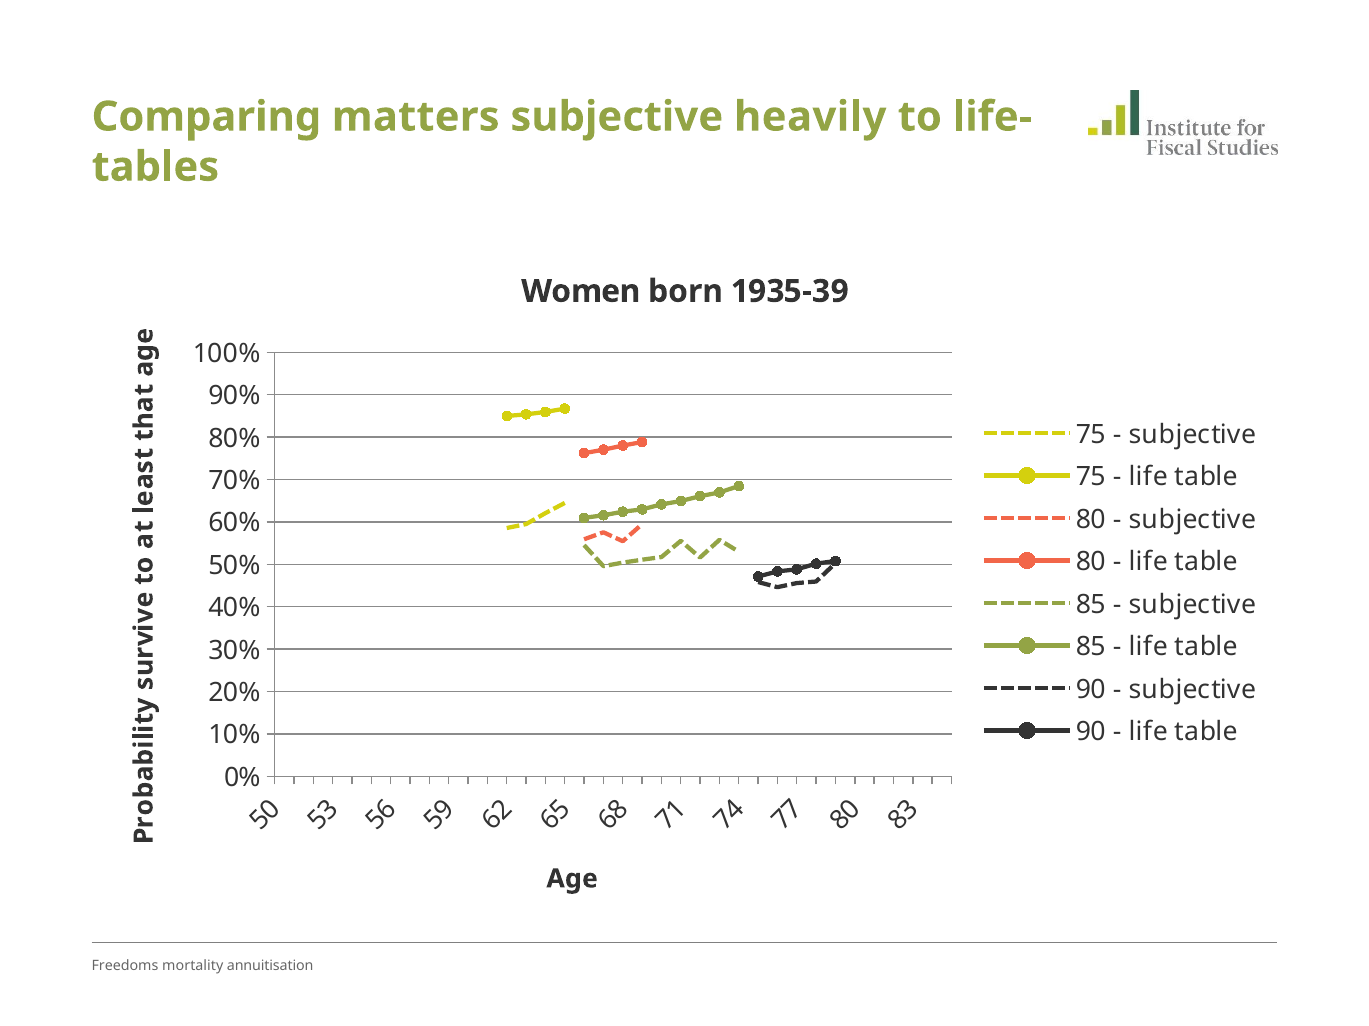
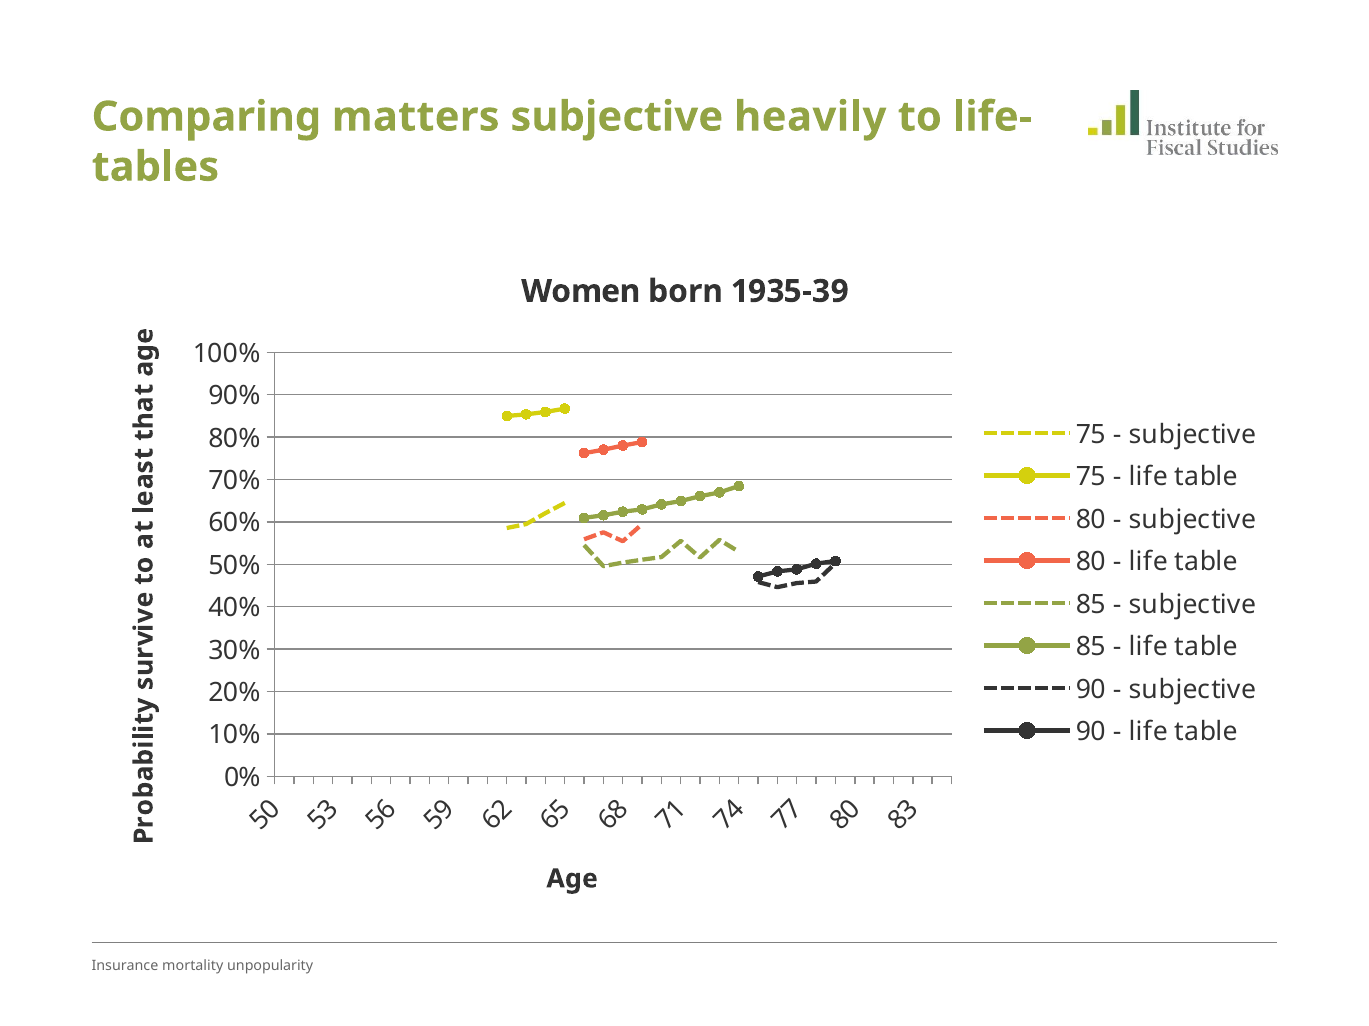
Freedoms: Freedoms -> Insurance (125, 966)
annuitisation: annuitisation -> unpopularity (270, 966)
